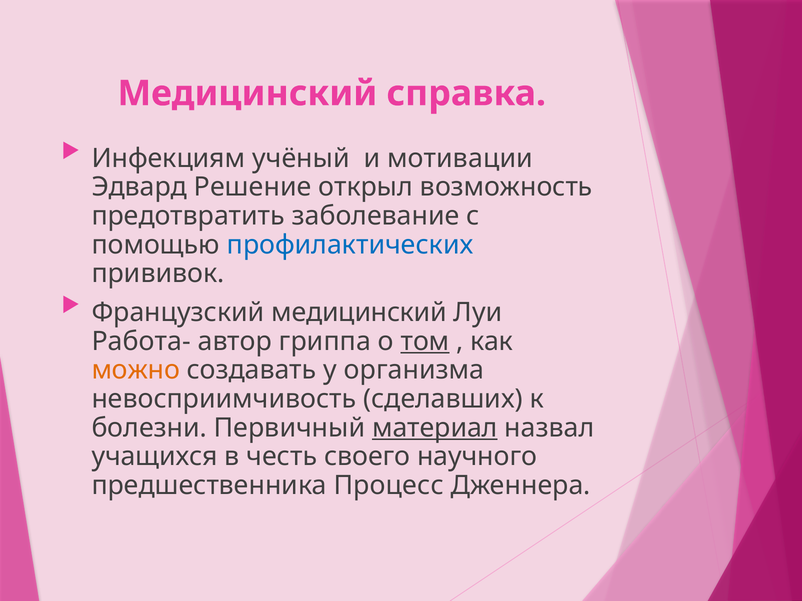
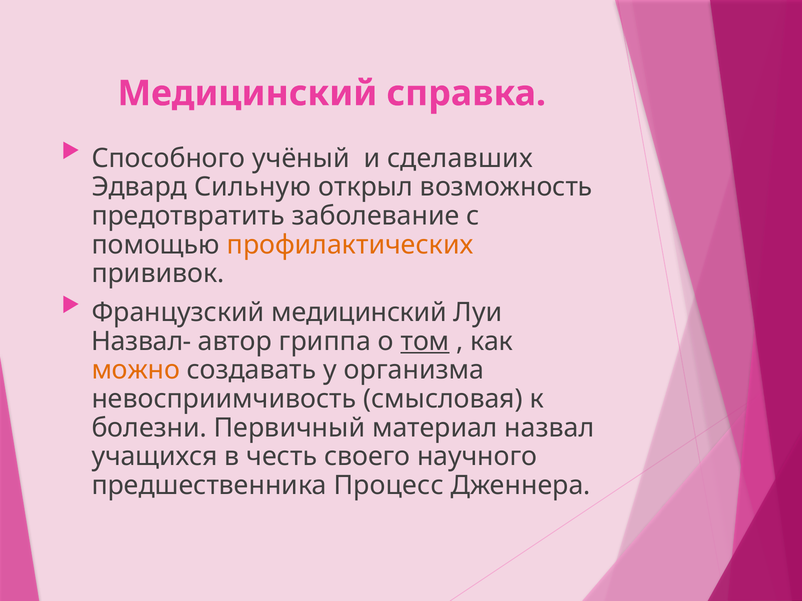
Инфекциям: Инфекциям -> Способного (168, 158)
мотивации: мотивации -> сделавших (460, 158)
Решение: Решение -> Сильную (253, 187)
профилактических colour: blue -> orange (350, 245)
Работа-: Работа- -> Назвал- (141, 342)
сделавших: сделавших -> смысловая (443, 399)
материал underline: present -> none (435, 428)
